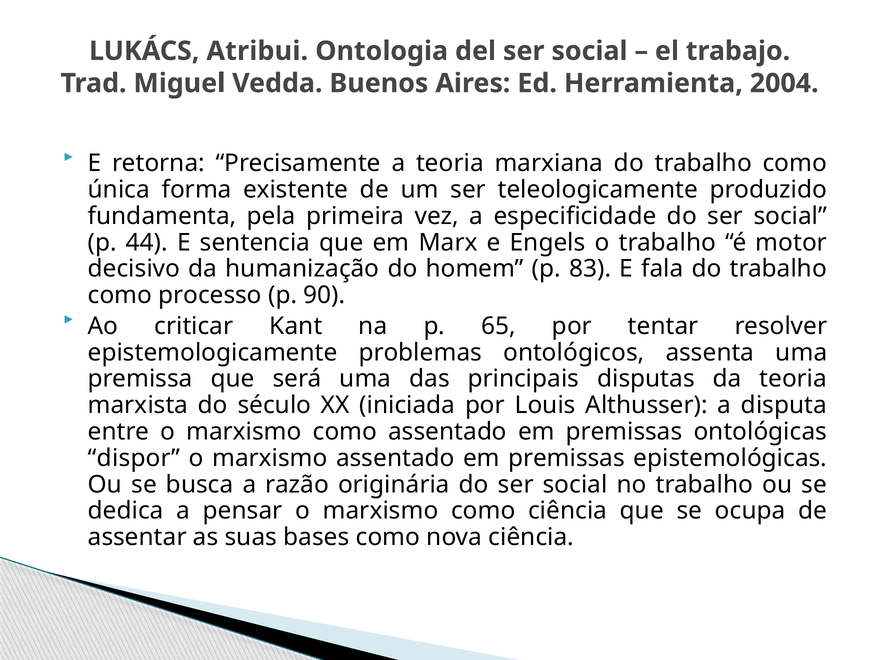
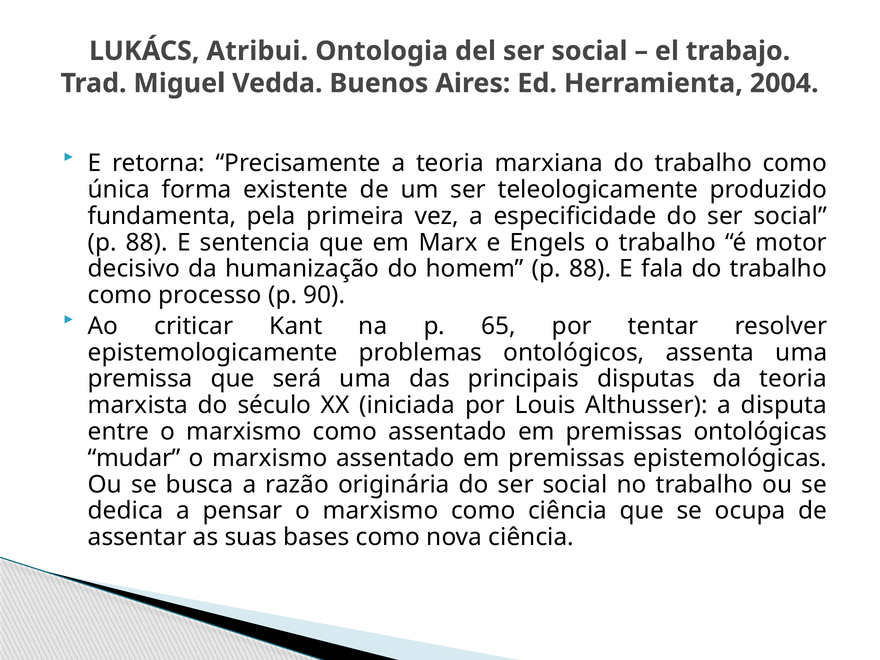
44: 44 -> 88 (147, 242)
homem p 83: 83 -> 88 (590, 269)
dispor: dispor -> mudar (134, 458)
